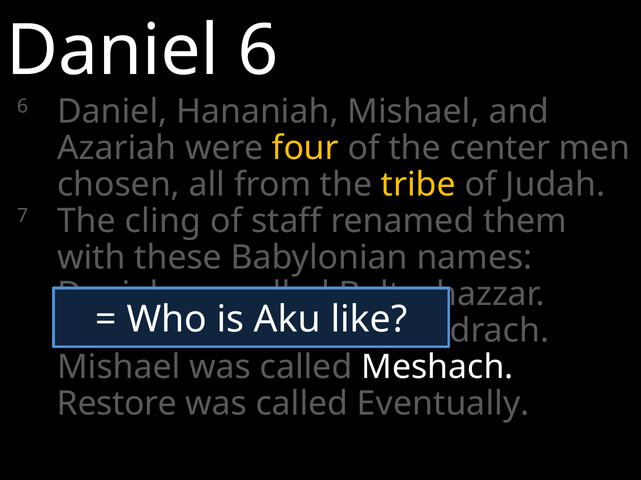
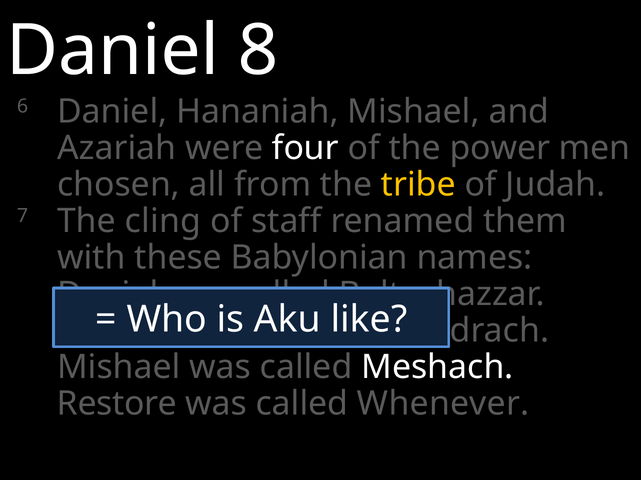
Daniel 6: 6 -> 8 (258, 51)
four colour: yellow -> white (305, 149)
center: center -> power (500, 149)
Eventually: Eventually -> Whenever (443, 404)
